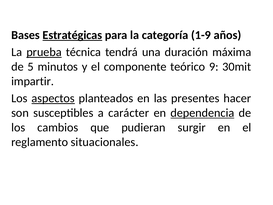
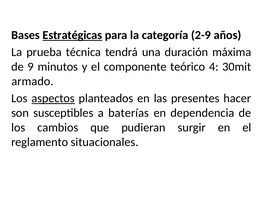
1-9: 1-9 -> 2-9 (201, 35)
prueba underline: present -> none (44, 52)
5: 5 -> 9 (31, 67)
9: 9 -> 4 (214, 67)
impartir: impartir -> armado (32, 81)
carácter: carácter -> baterías (129, 113)
dependencia underline: present -> none (202, 113)
